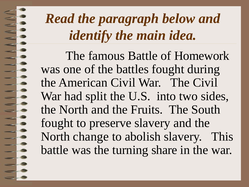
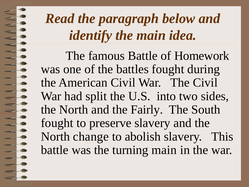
Fruits: Fruits -> Fairly (147, 109)
turning share: share -> main (164, 150)
